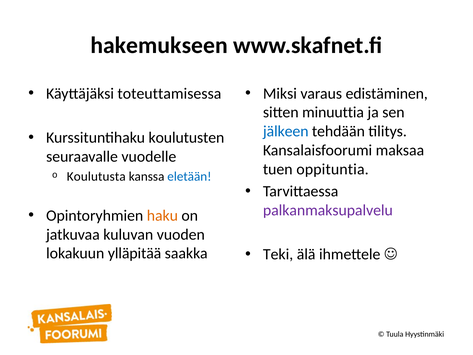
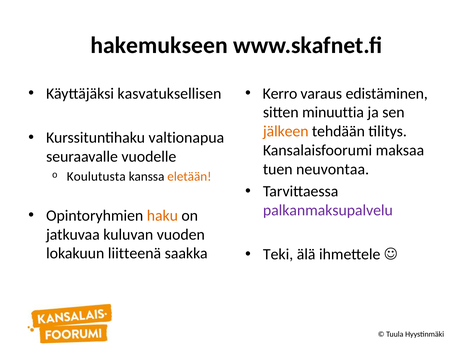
toteuttamisessa: toteuttamisessa -> kasvatuksellisen (169, 93)
Miksi: Miksi -> Kerro (280, 93)
jälkeen colour: blue -> orange (286, 131)
koulutusten: koulutusten -> valtionapua (186, 138)
oppituntia: oppituntia -> neuvontaa (333, 169)
eletään colour: blue -> orange (189, 176)
ylläpitää: ylläpitää -> liitteenä (134, 253)
